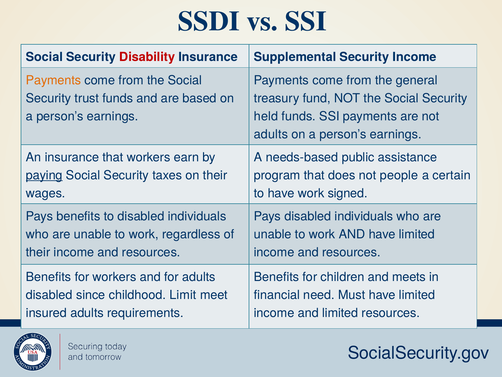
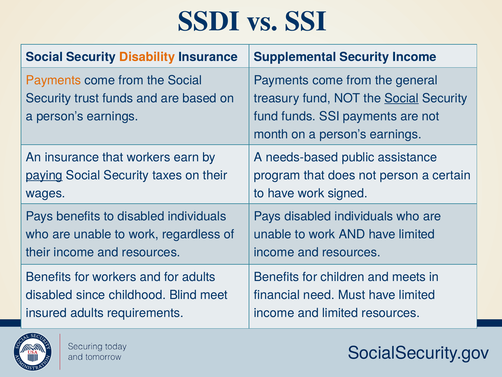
Disability colour: red -> orange (147, 57)
Social underline: none -> present (402, 98)
held: held -> fund (266, 116)
adults: adults -> month (271, 134)
people: people -> person (399, 175)
Limit: Limit -> Blind (183, 295)
